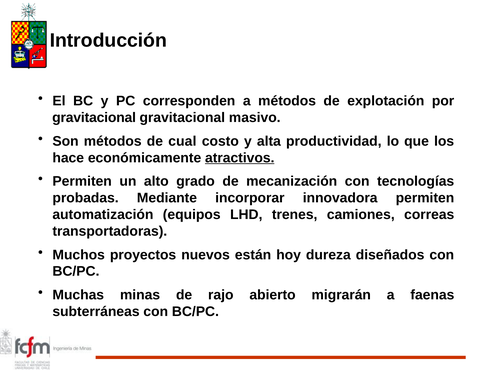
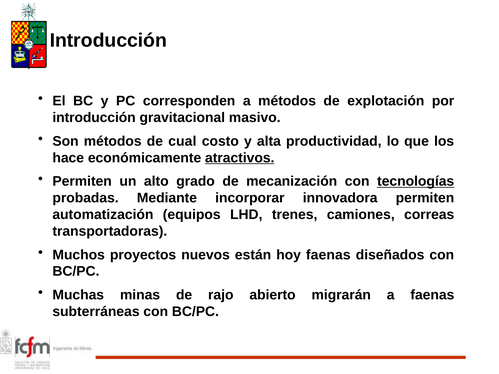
gravitacional: gravitacional -> introducción (94, 118)
tecnologías underline: none -> present (416, 181)
hoy dureza: dureza -> faenas (328, 255)
